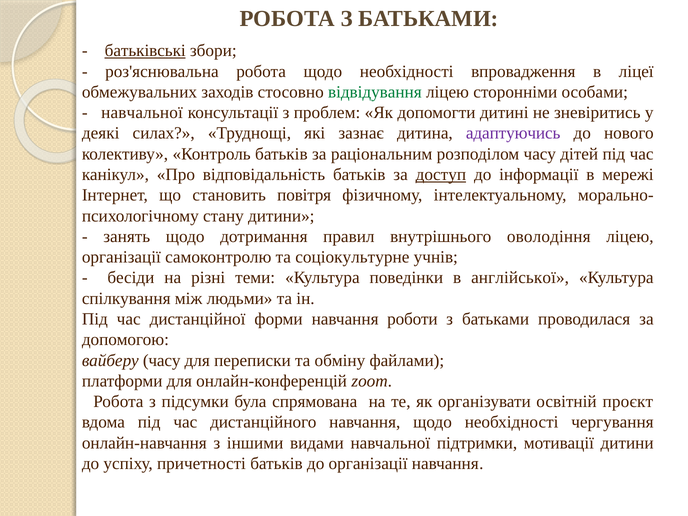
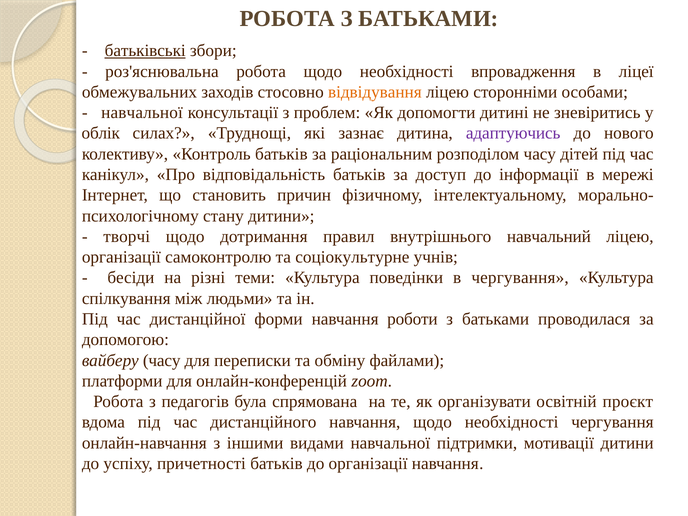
відвідування colour: green -> orange (375, 92)
деякі: деякі -> облік (101, 133)
доступ underline: present -> none (441, 175)
повітря: повітря -> причин (304, 195)
занять: занять -> творчі (127, 237)
оволодіння: оволодіння -> навчальний (549, 237)
в англійської: англійської -> чергування (520, 278)
підсумки: підсумки -> педагогів (195, 402)
